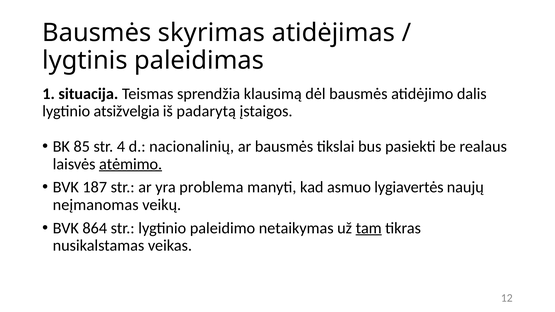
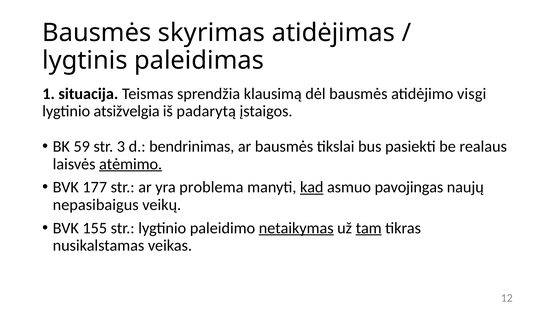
dalis: dalis -> visgi (472, 94)
85: 85 -> 59 (82, 147)
4: 4 -> 3 (121, 147)
nacionalinių: nacionalinių -> bendrinimas (192, 147)
187: 187 -> 177 (95, 187)
kad underline: none -> present (312, 187)
lygiavertės: lygiavertės -> pavojingas (409, 187)
neįmanomas: neįmanomas -> nepasibaigus (96, 205)
864: 864 -> 155 (95, 228)
netaikymas underline: none -> present (296, 228)
